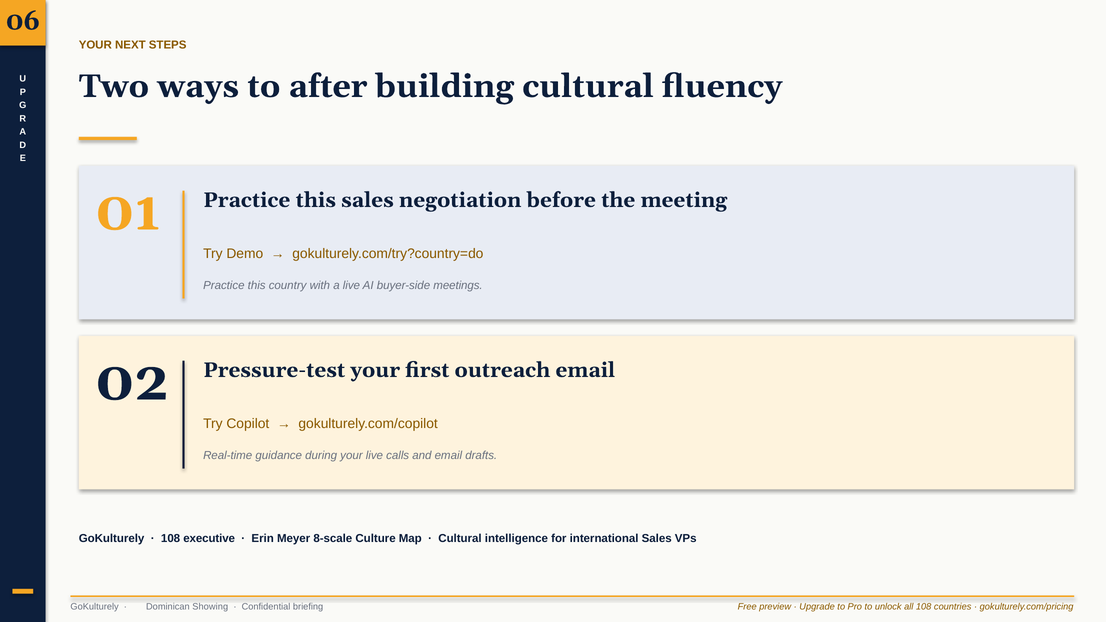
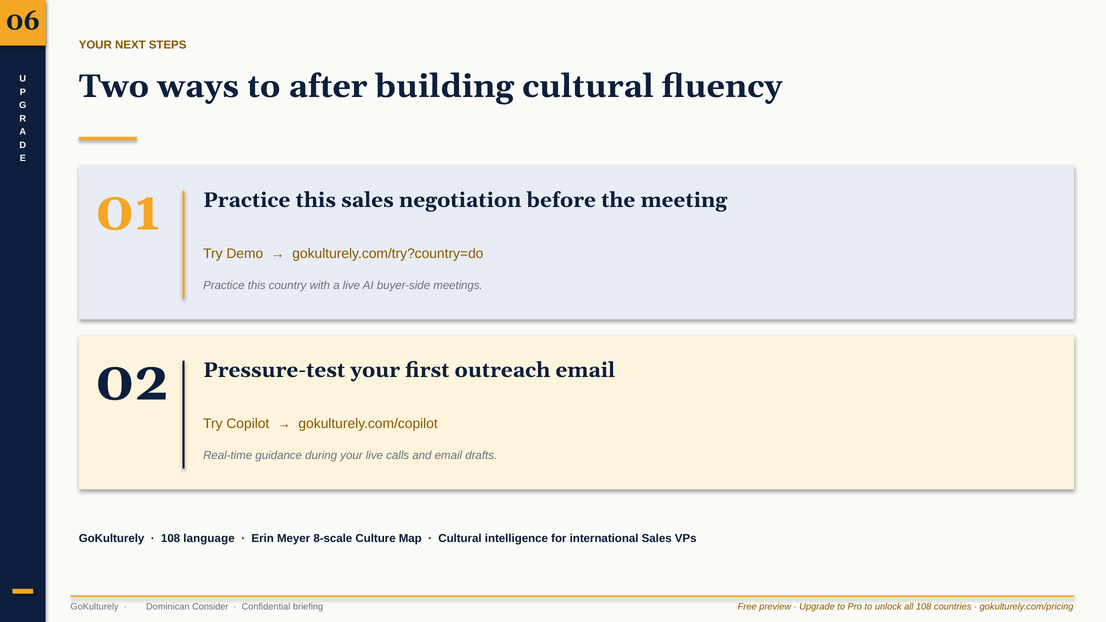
executive: executive -> language (209, 539)
Showing: Showing -> Consider (210, 607)
